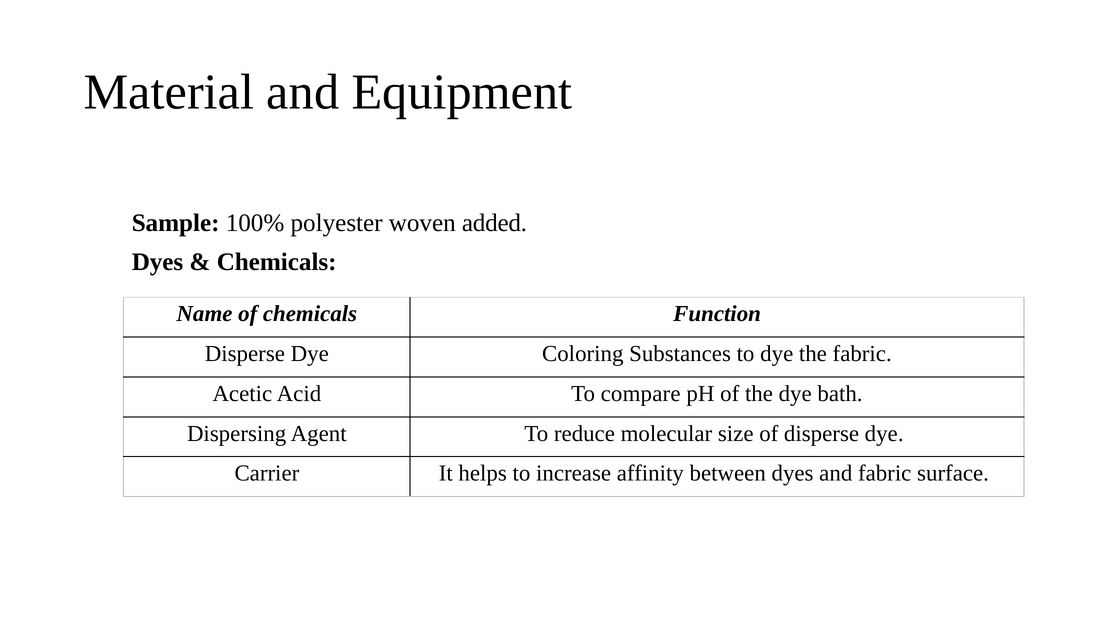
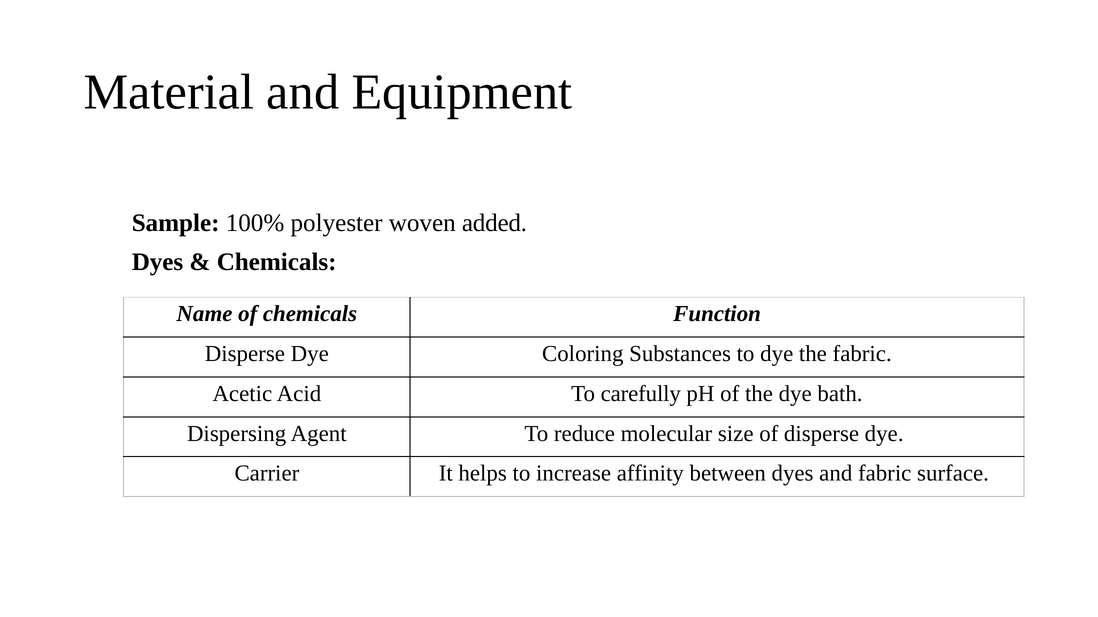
compare: compare -> carefully (641, 394)
